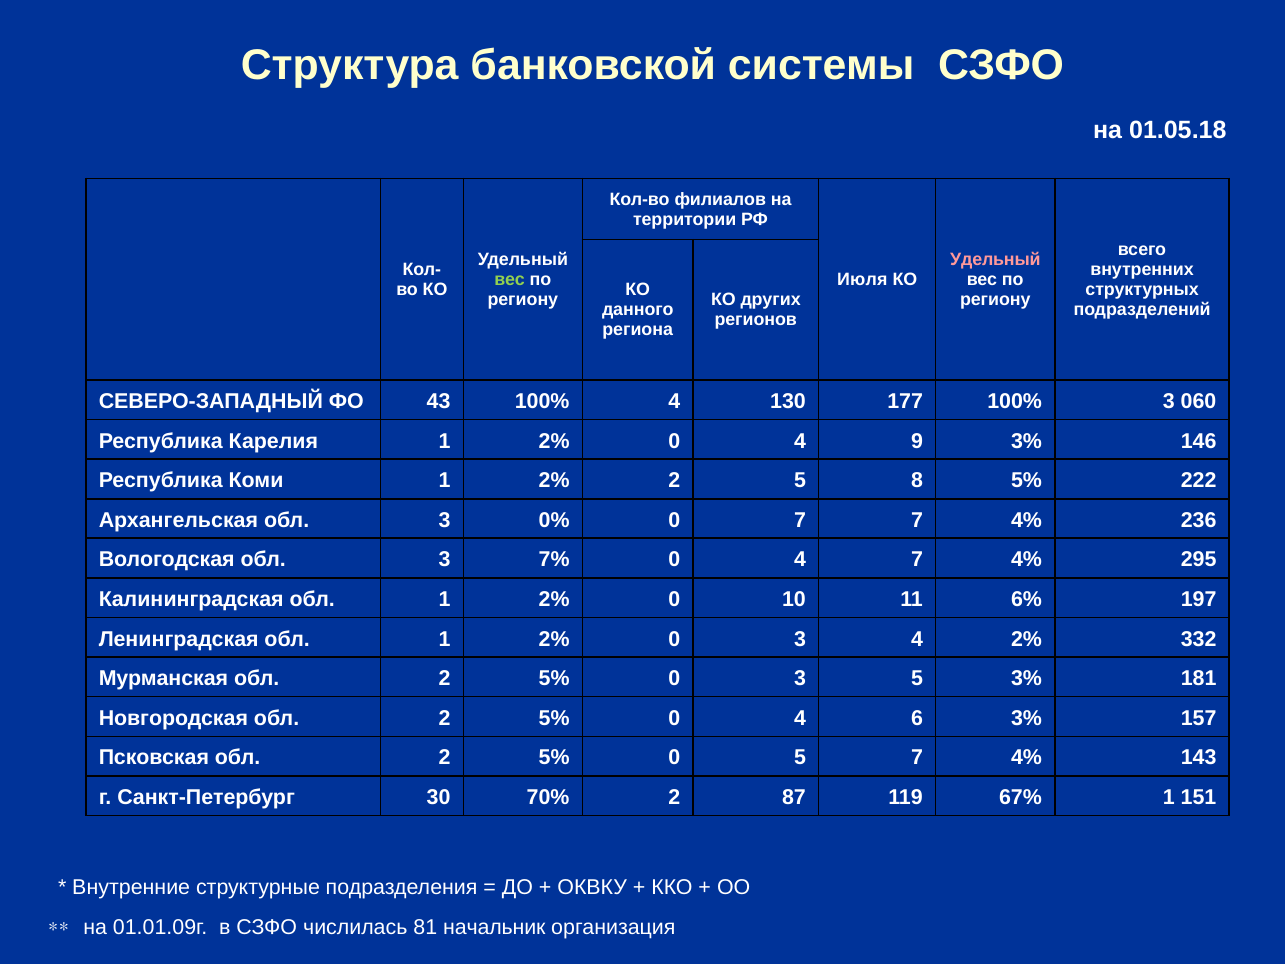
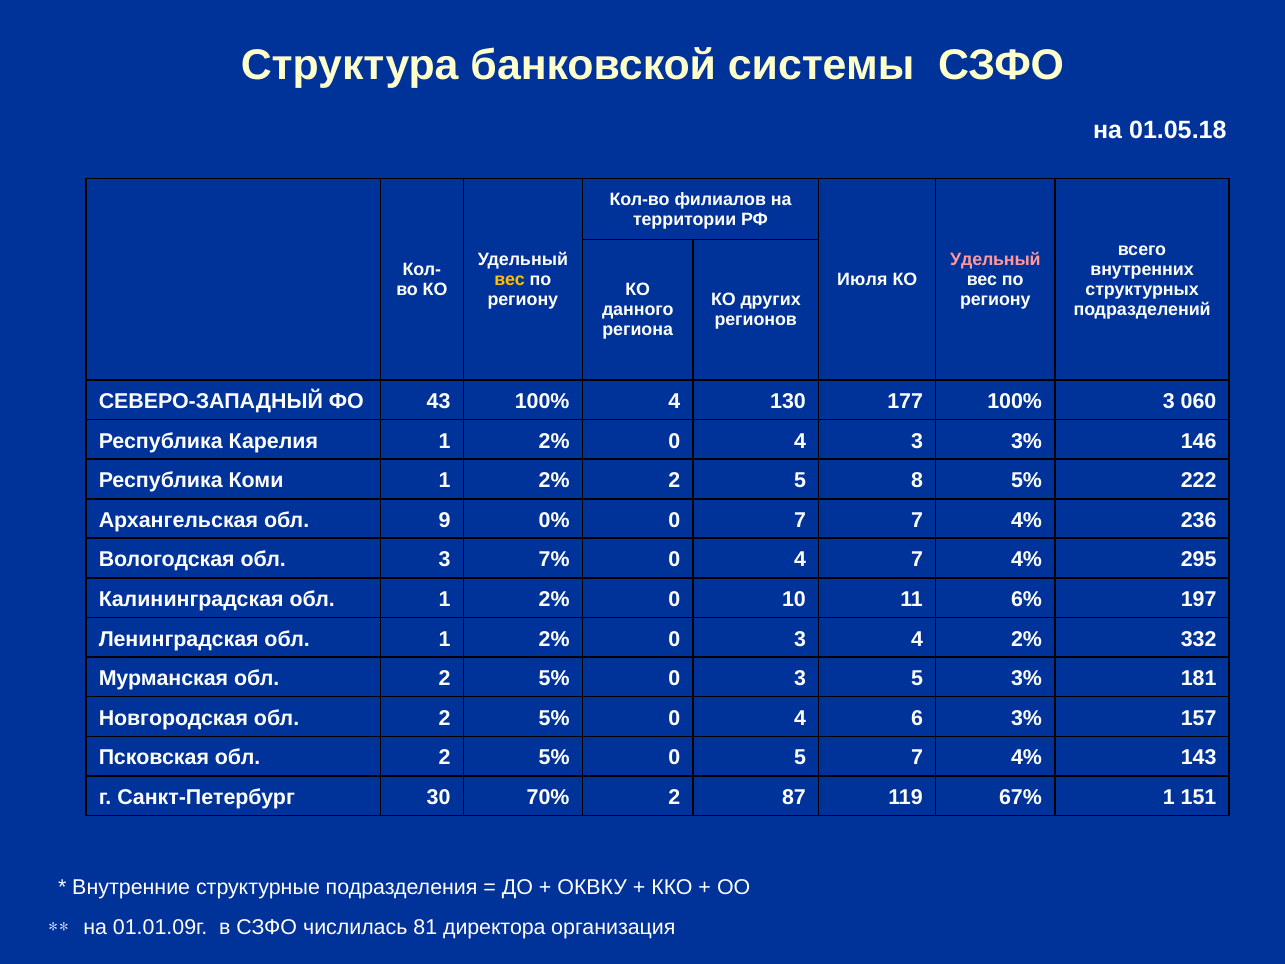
вес colour: light green -> yellow (510, 279)
4 9: 9 -> 3 (917, 441)
Архангельская обл 3: 3 -> 9 (445, 520)
начальник: начальник -> директора (494, 927)
